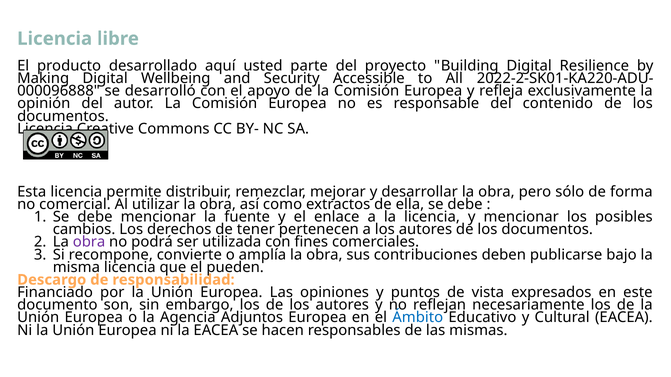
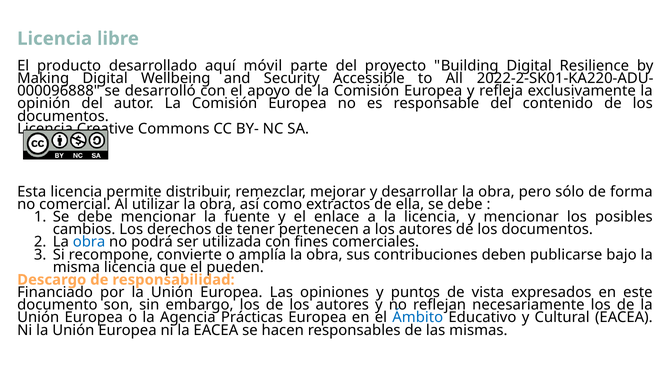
usted: usted -> móvil (263, 66)
obra colour: purple -> blue (89, 242)
Adjuntos: Adjuntos -> Prácticas (252, 318)
